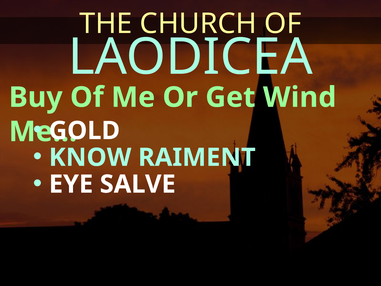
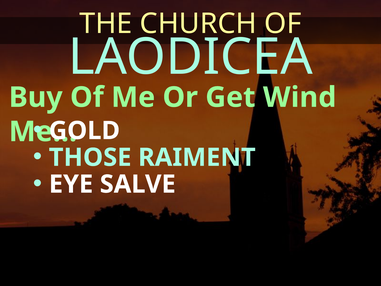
KNOW: KNOW -> THOSE (90, 157)
